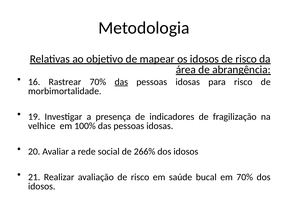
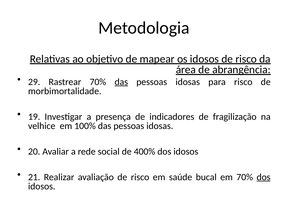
16: 16 -> 29 (34, 82)
266%: 266% -> 400% (145, 151)
dos underline: none -> present (264, 177)
